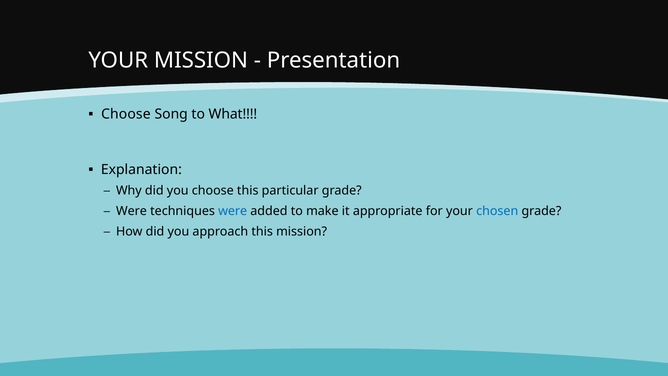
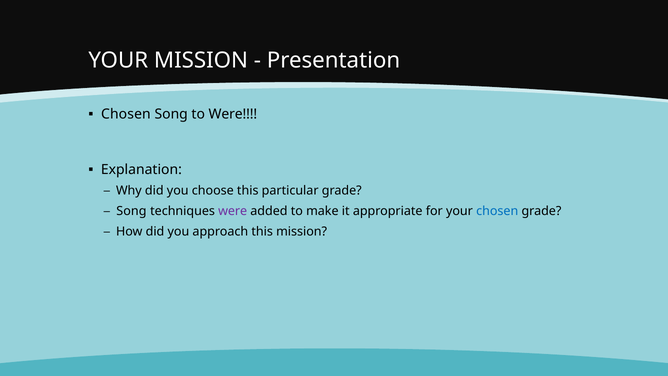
Choose: Choose -> Chosen (126, 114)
to What: What -> Were (233, 114)
Were: Were -> Song (131, 211)
were colour: blue -> purple (233, 211)
